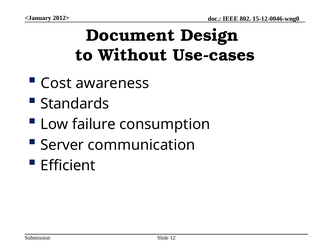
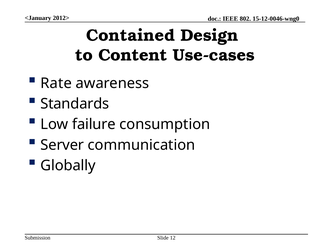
Document: Document -> Contained (130, 35)
Without: Without -> Content (133, 55)
Cost: Cost -> Rate (56, 83)
Efficient: Efficient -> Globally (68, 165)
